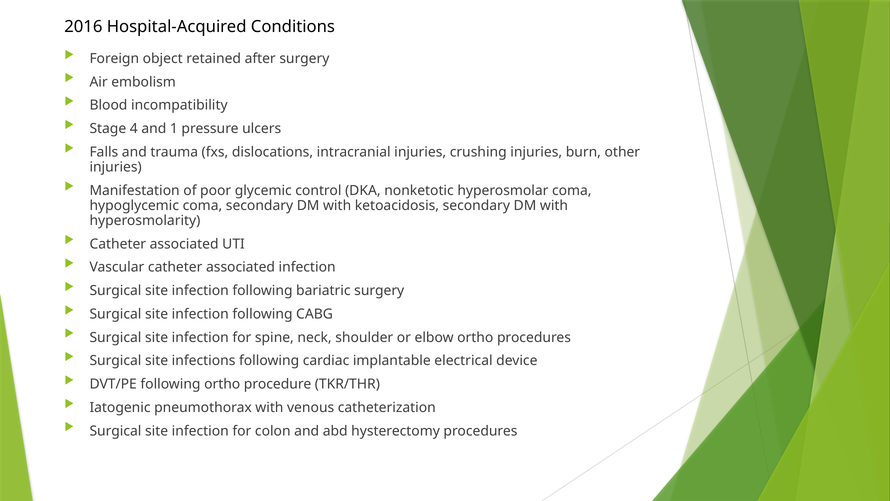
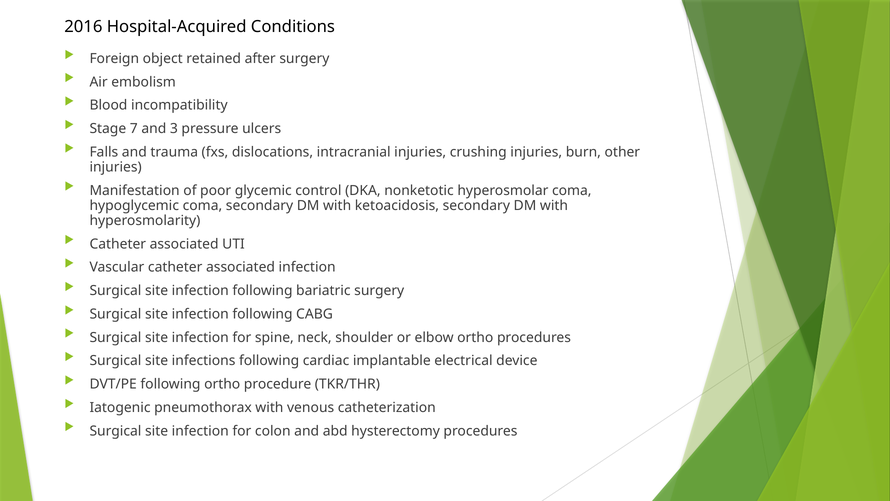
4: 4 -> 7 (134, 129)
1: 1 -> 3 (174, 129)
